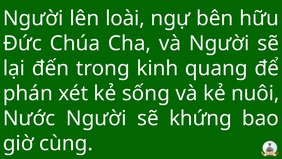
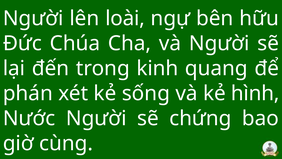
nuôi: nuôi -> hình (255, 93)
khứng: khứng -> chứng (200, 118)
